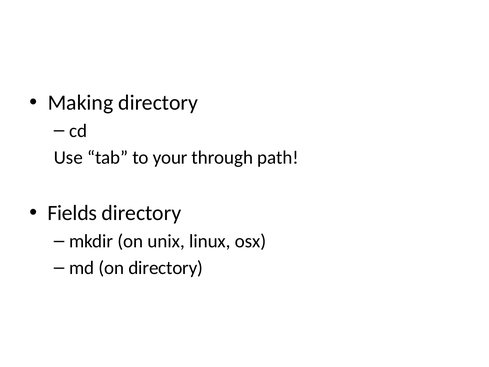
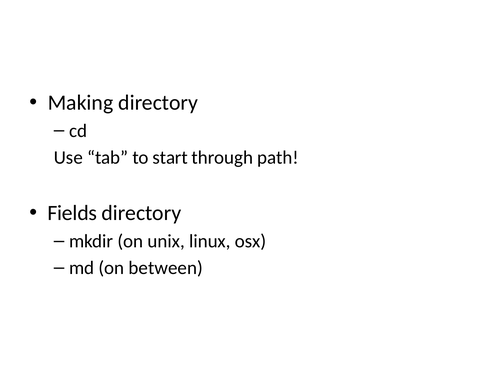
your: your -> start (170, 157)
on directory: directory -> between (166, 268)
